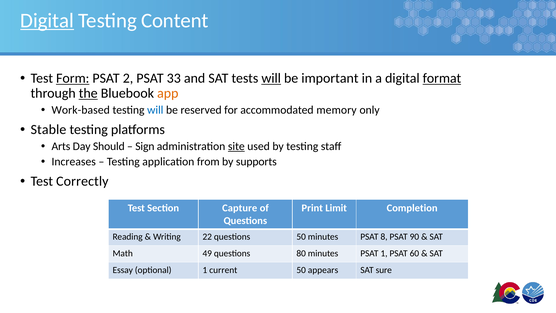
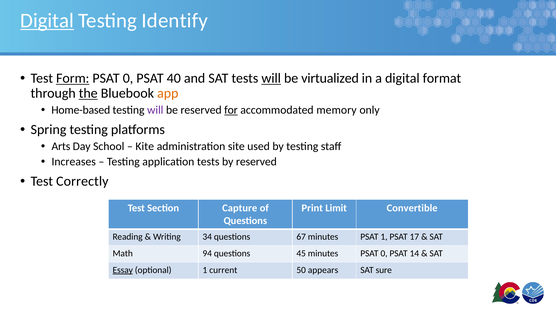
Content: Content -> Identify (175, 20)
2: 2 -> 0 (128, 78)
33: 33 -> 40 (174, 78)
important: important -> virtualized (330, 78)
format underline: present -> none (442, 78)
Work-based: Work-based -> Home-based (81, 110)
will colour: blue -> purple (155, 110)
for underline: none -> present (231, 110)
Stable: Stable -> Spring (49, 130)
Should: Should -> School (109, 146)
Sign: Sign -> Kite (145, 146)
site underline: present -> none (236, 146)
application from: from -> tests (208, 162)
by supports: supports -> reserved (256, 162)
Completion: Completion -> Convertible (412, 208)
22: 22 -> 34 (207, 237)
questions 50: 50 -> 67 (301, 237)
PSAT 8: 8 -> 1 (384, 237)
90: 90 -> 17 (414, 237)
49: 49 -> 94 (207, 253)
80: 80 -> 45 (301, 253)
minutes PSAT 1: 1 -> 0 (384, 253)
60: 60 -> 14 (414, 253)
Essay underline: none -> present (123, 270)
